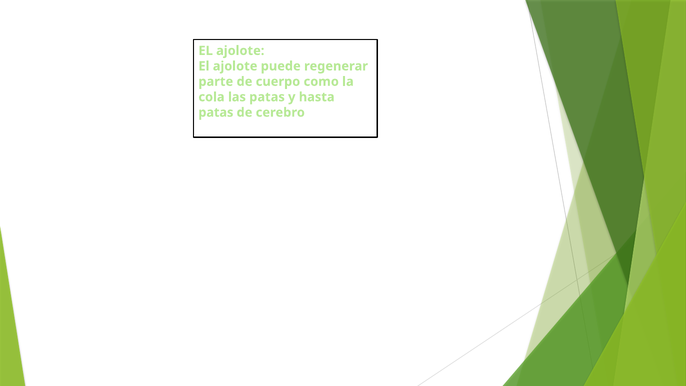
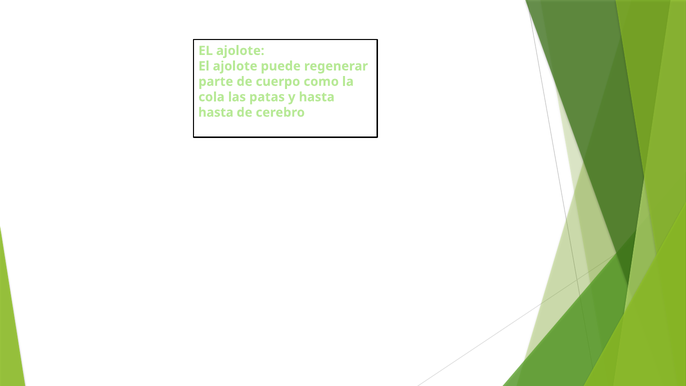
patas: patas -> hasta (216, 112)
